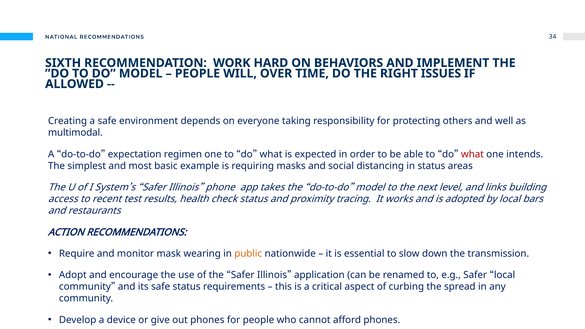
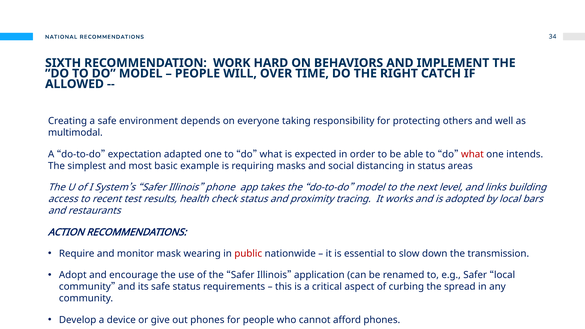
ISSUES: ISSUES -> CATCH (441, 73)
regimen: regimen -> adapted (183, 154)
public colour: orange -> red (248, 254)
